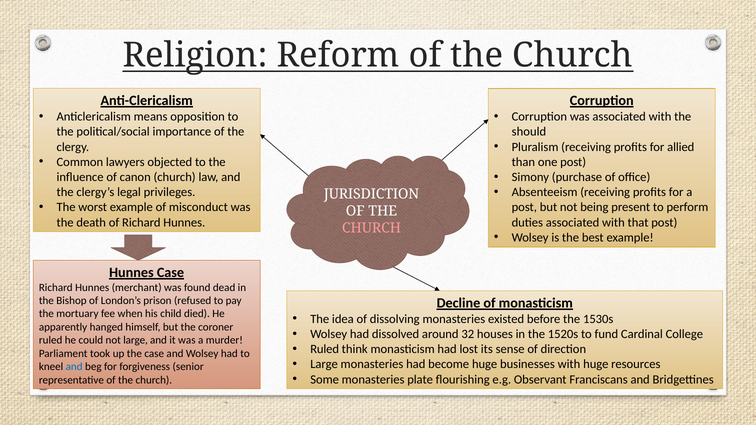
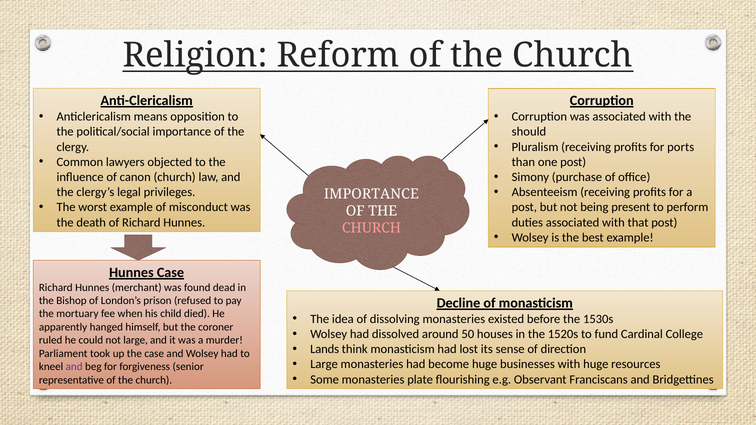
allied: allied -> ports (681, 147)
JURISDICTION: JURISDICTION -> IMPORTANCE (371, 194)
32: 32 -> 50 (468, 334)
Ruled: Ruled -> Lands (325, 349)
and colour: blue -> purple (74, 367)
